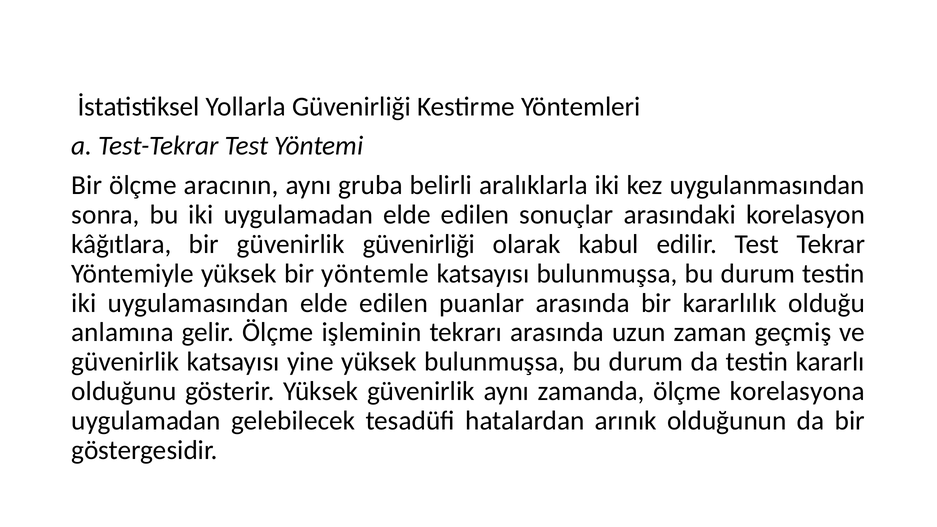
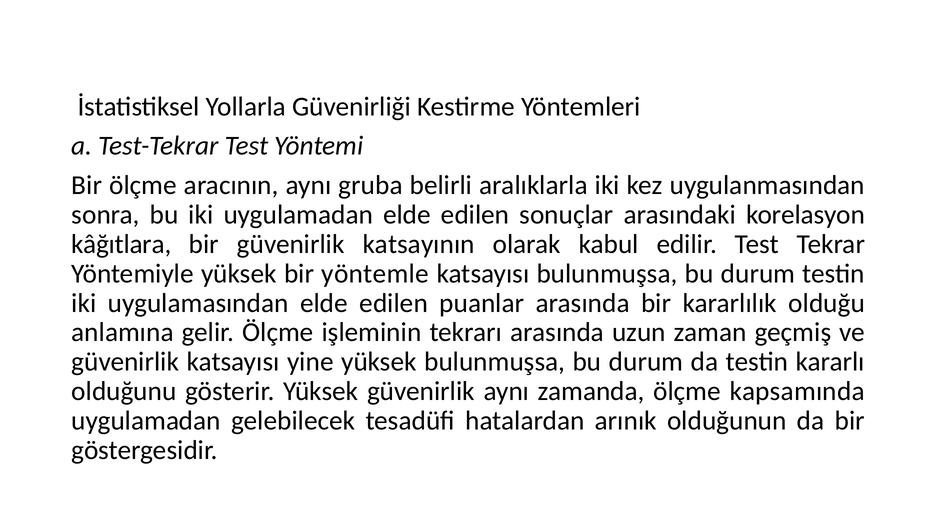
güvenirlik güvenirliği: güvenirliği -> katsayının (419, 244)
korelasyona: korelasyona -> kapsamında (797, 391)
